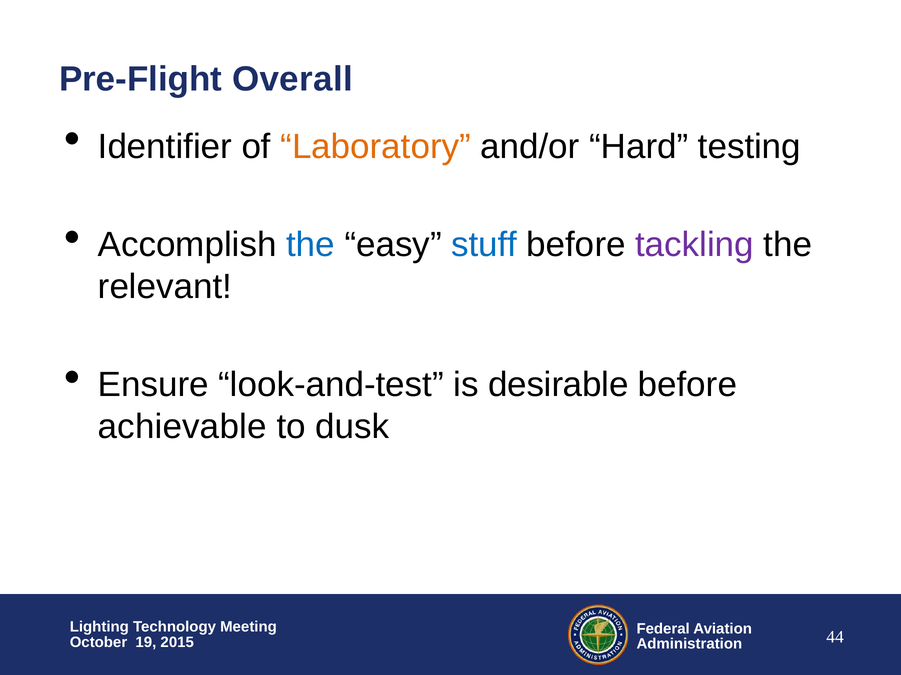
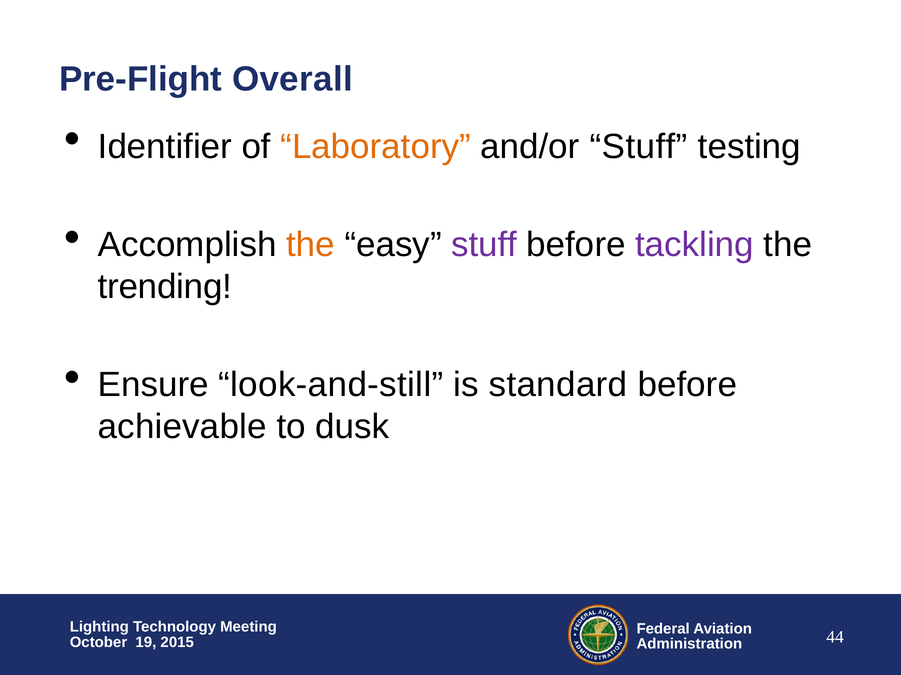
and/or Hard: Hard -> Stuff (639, 147)
the colour: blue -> orange (311, 245)
stuff colour: blue -> purple (484, 245)
relevant: relevant -> trending (165, 287)
look-and-test: look-and-test -> look-and-still (331, 385)
desirable: desirable -> standard (558, 385)
